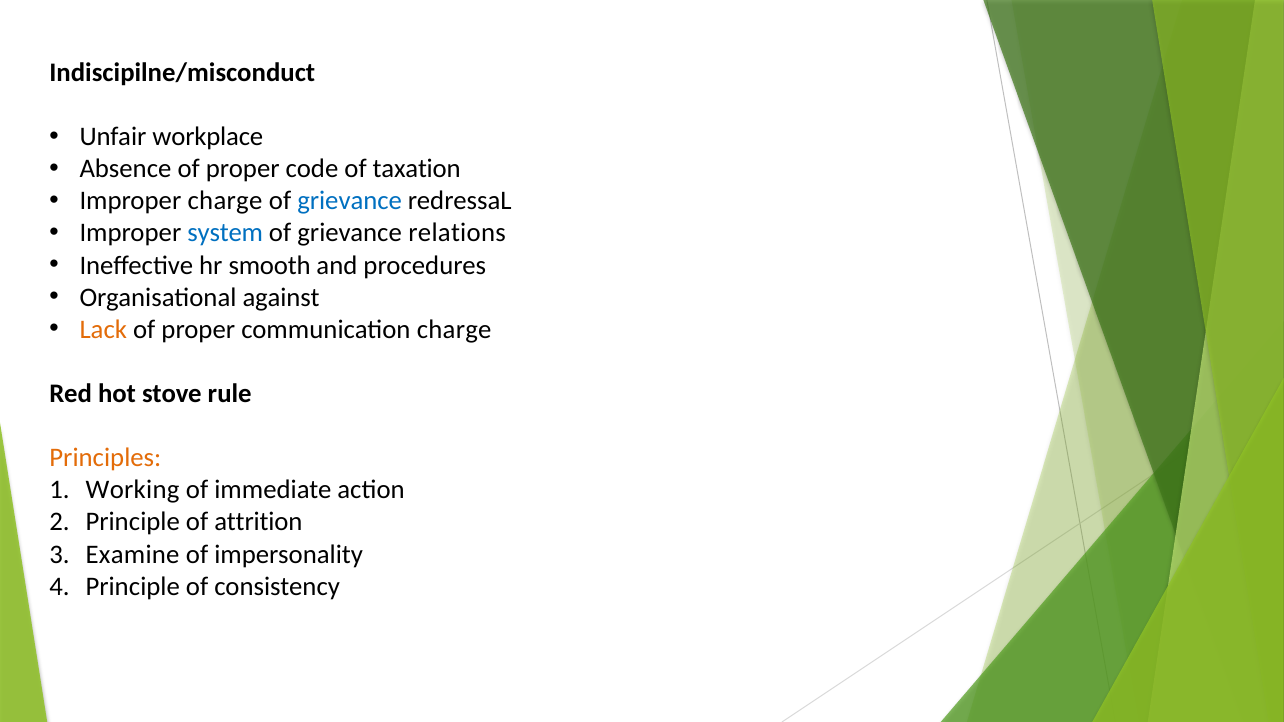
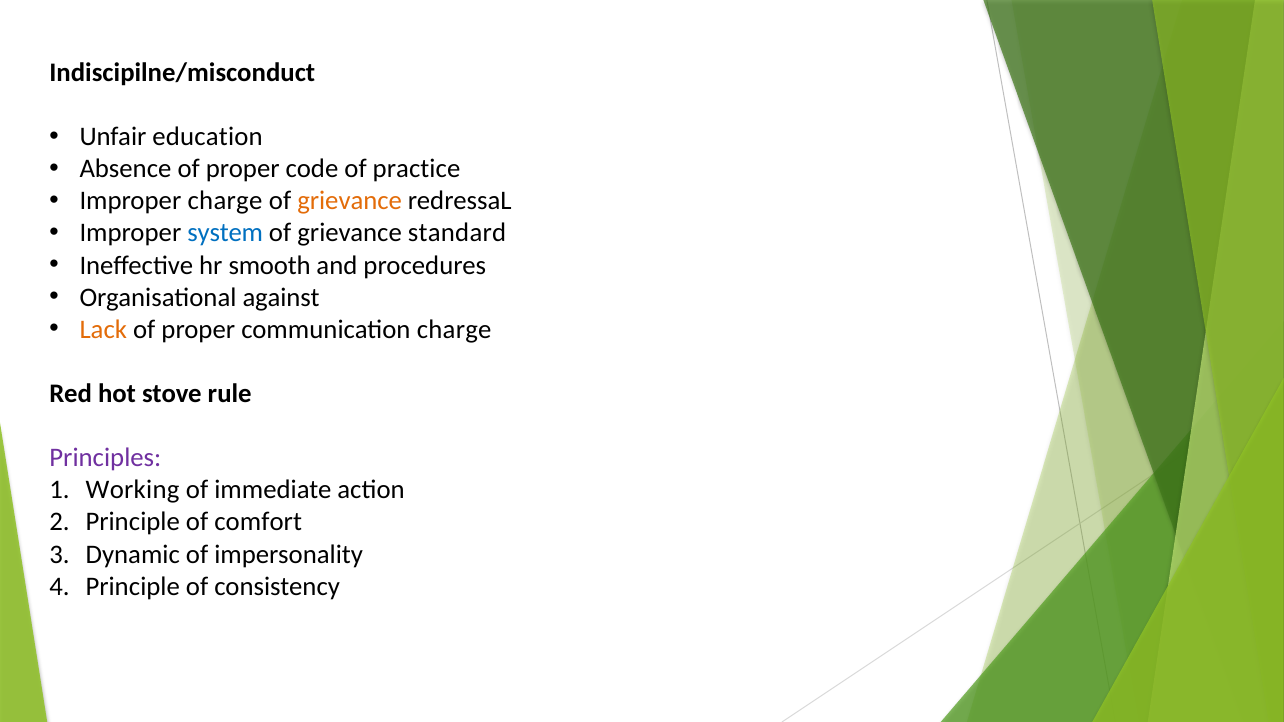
workplace: workplace -> education (208, 137)
taxation: taxation -> practice (417, 169)
grievance colour: blue -> orange (350, 201)
relations: relations -> standard (457, 233)
Principles colour: orange -> purple (105, 458)
attrition: attrition -> comfort (258, 522)
Examine: Examine -> Dynamic (133, 554)
